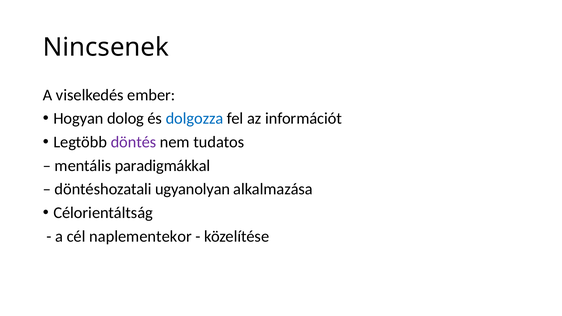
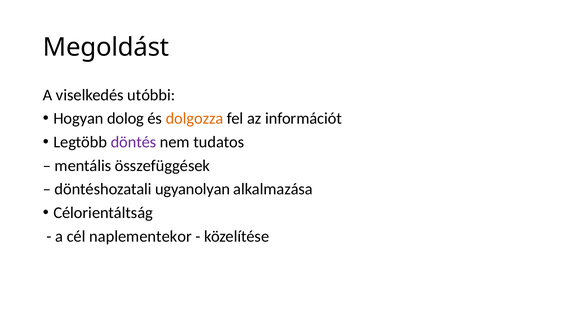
Nincsenek: Nincsenek -> Megoldást (106, 47)
ember: ember -> utóbbi (151, 95)
dolgozza colour: blue -> orange (195, 119)
paradigmákkal: paradigmákkal -> összefüggések (163, 166)
